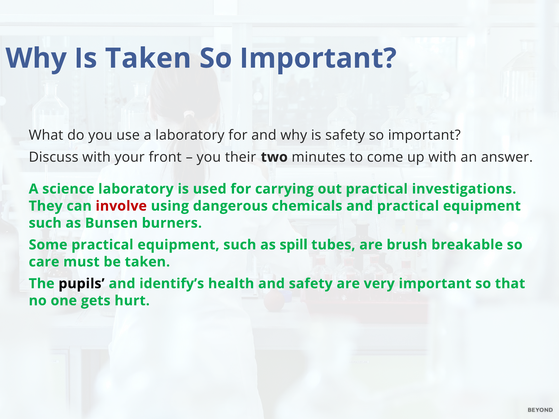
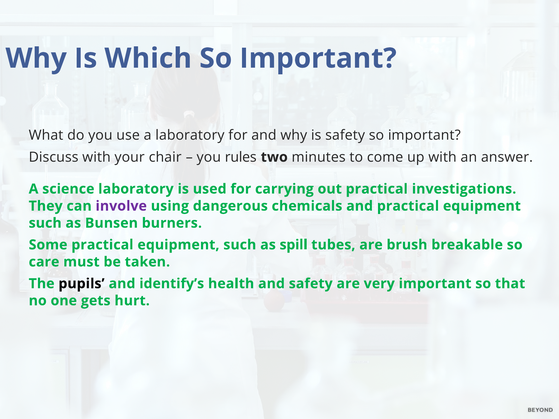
Is Taken: Taken -> Which (148, 58)
front: front -> chair (165, 157)
their: their -> rules (241, 157)
involve colour: red -> purple (121, 206)
